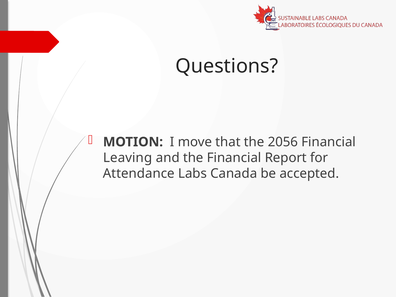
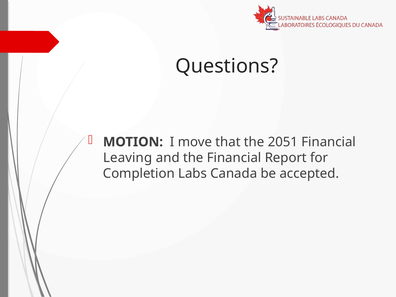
2056: 2056 -> 2051 (283, 142)
Attendance: Attendance -> Completion (139, 174)
